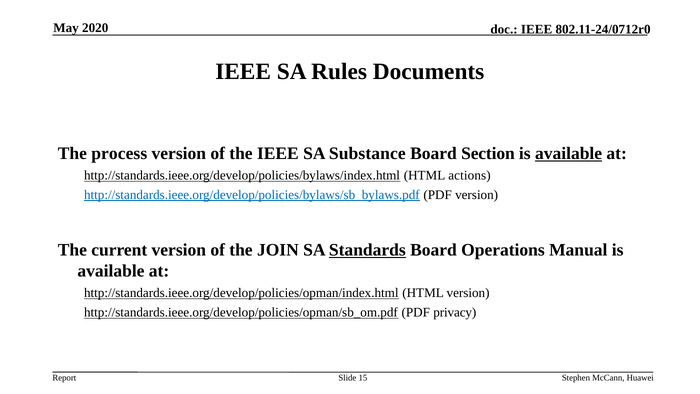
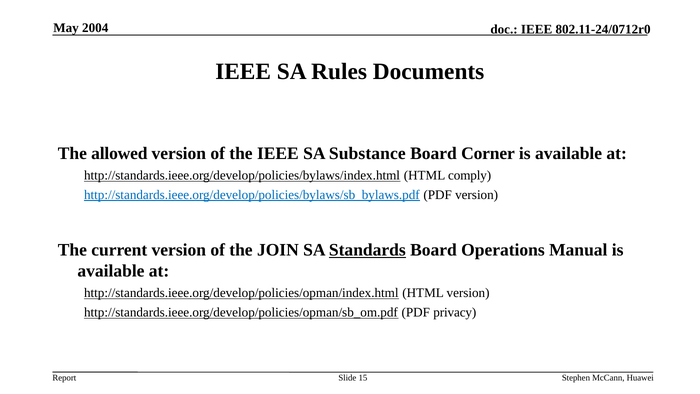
2020: 2020 -> 2004 (95, 28)
process: process -> allowed (119, 153)
Section: Section -> Corner (488, 153)
available underline: present -> none (569, 153)
actions: actions -> comply (470, 175)
